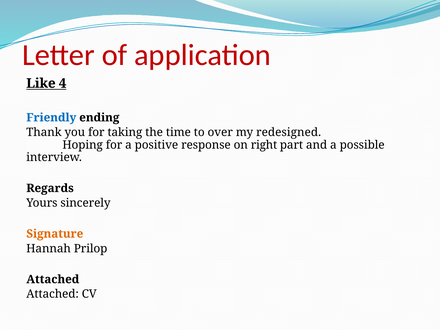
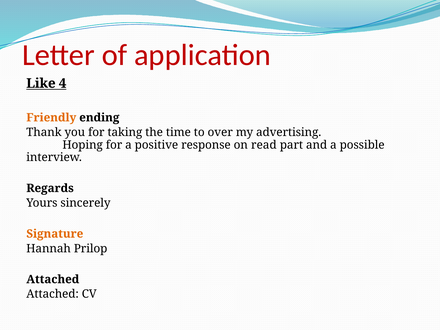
Friendly colour: blue -> orange (51, 118)
redesigned: redesigned -> advertising (289, 132)
right: right -> read (264, 145)
